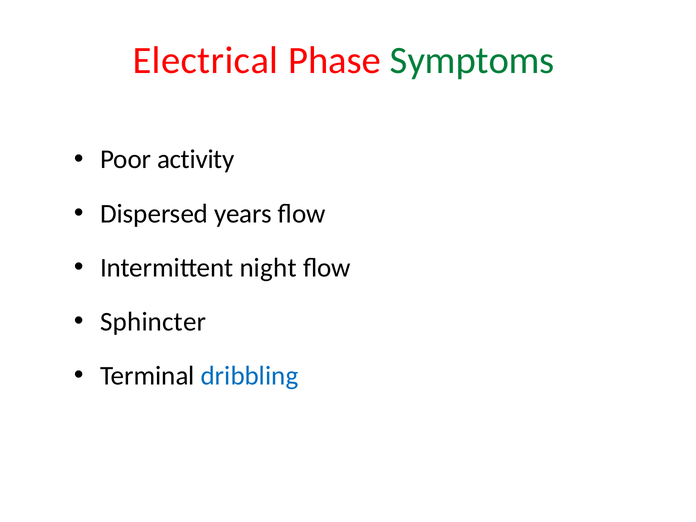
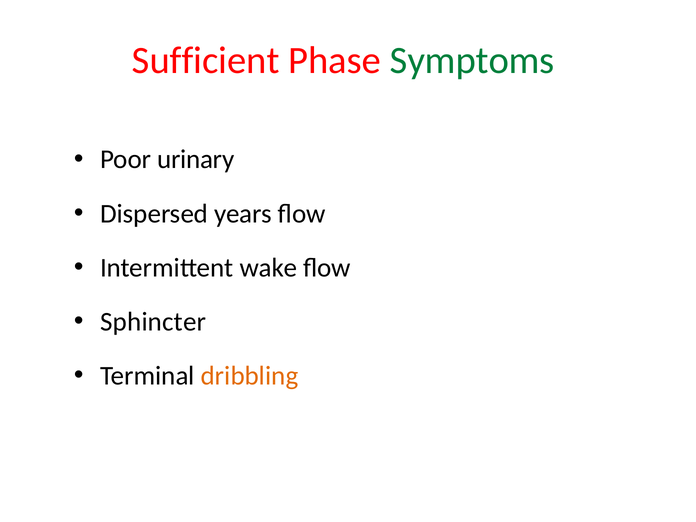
Electrical: Electrical -> Sufficient (206, 61)
activity: activity -> urinary (196, 160)
night: night -> wake (268, 268)
dribbling colour: blue -> orange (250, 376)
